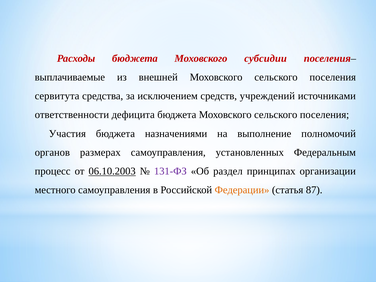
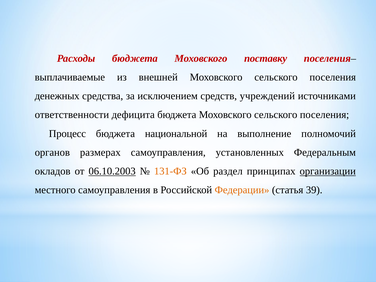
субсидии: субсидии -> поставку (266, 58)
сервитута: сервитута -> денежных (57, 96)
Участия: Участия -> Процесс (67, 134)
назначениями: назначениями -> национальной (176, 134)
процесс: процесс -> окладов (53, 171)
131-ФЗ colour: purple -> orange (170, 171)
организации underline: none -> present (328, 171)
87: 87 -> 39 (314, 190)
